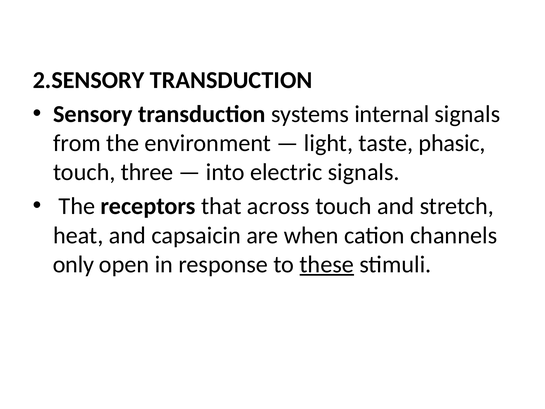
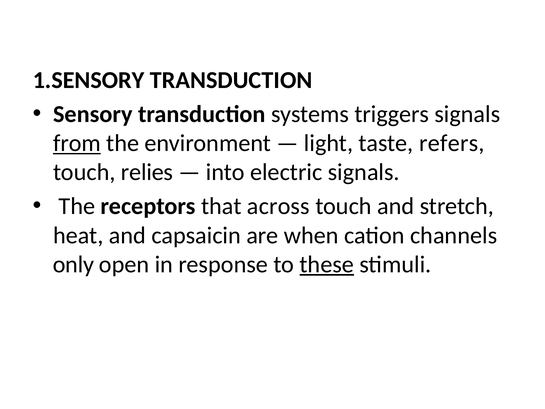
2.SENSORY: 2.SENSORY -> 1.SENSORY (89, 80)
internal: internal -> triggers (392, 114)
from underline: none -> present (77, 143)
phasic: phasic -> refers (452, 143)
three: three -> relies (147, 172)
